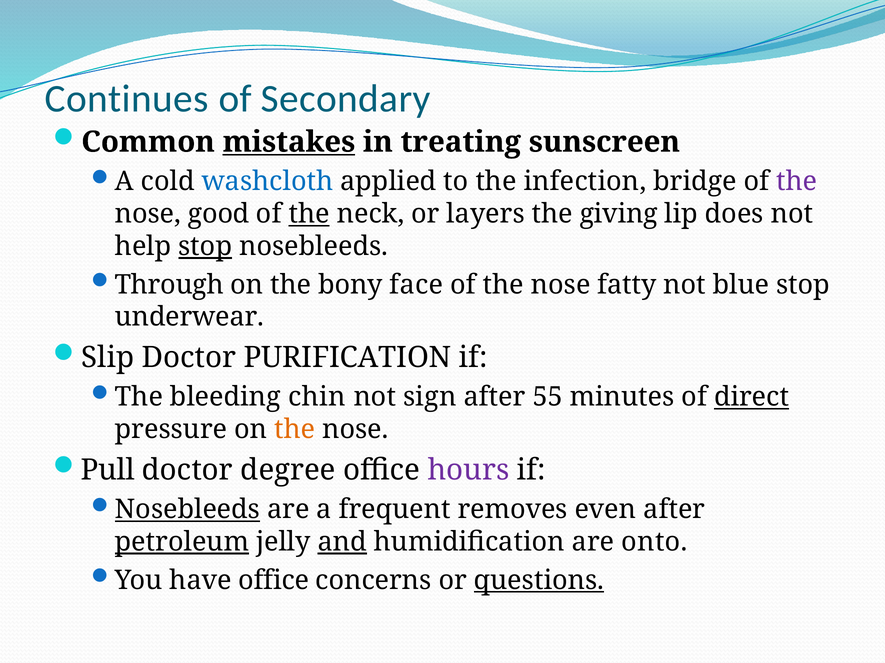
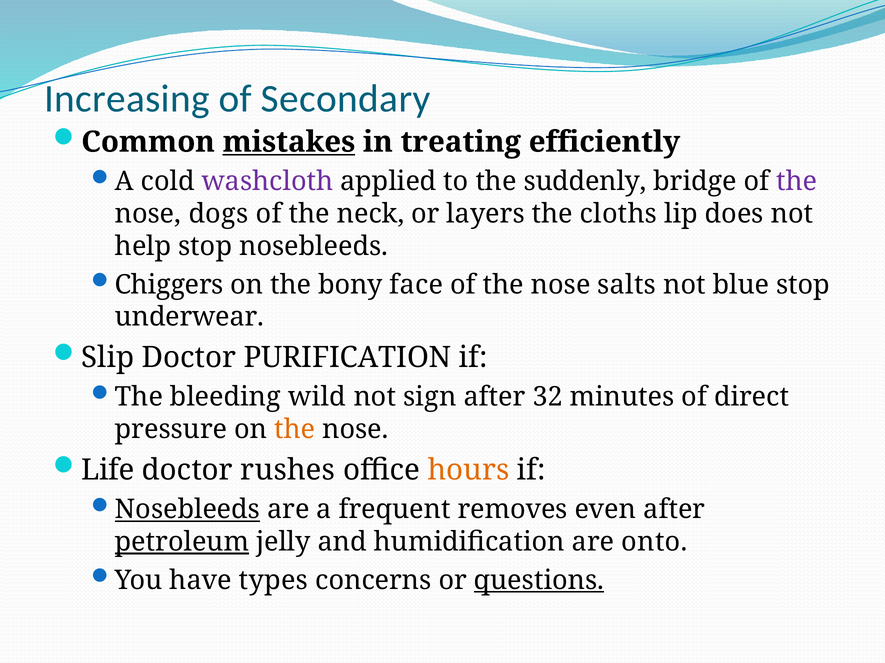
Continues: Continues -> Increasing (127, 99)
sunscreen: sunscreen -> efficiently (604, 142)
washcloth colour: blue -> purple (267, 182)
infection: infection -> suddenly (585, 182)
good: good -> dogs (218, 214)
the underline: present -> none (309, 214)
giving: giving -> cloths (619, 214)
stop underline: present -> none (205, 247)
Through: Through -> Chiggers (169, 285)
fatty: fatty -> salts (627, 285)
chin: chin -> wild (317, 398)
55: 55 -> 32 (548, 398)
direct underline: present -> none (752, 398)
Pull: Pull -> Life (108, 470)
degree: degree -> rushes (288, 470)
hours colour: purple -> orange (468, 470)
and underline: present -> none (342, 542)
have office: office -> types (273, 581)
